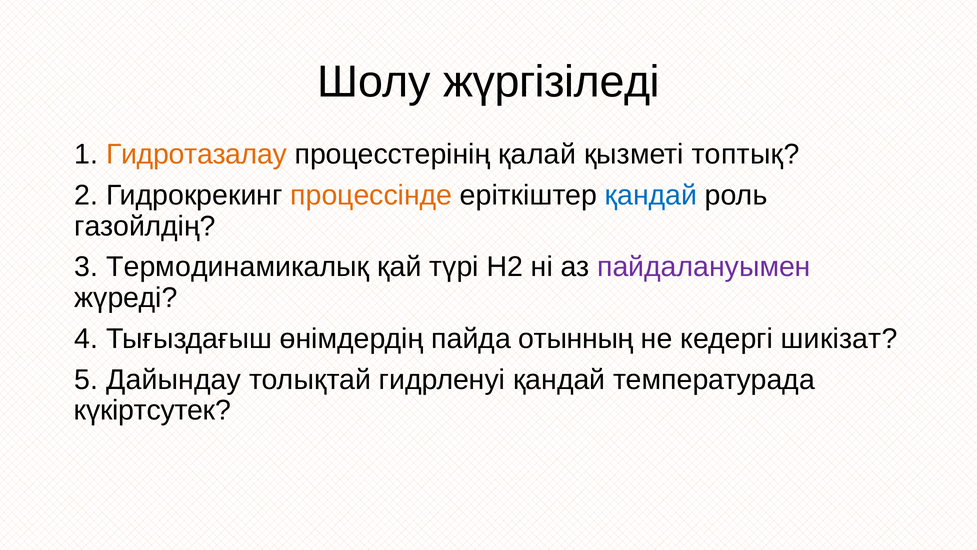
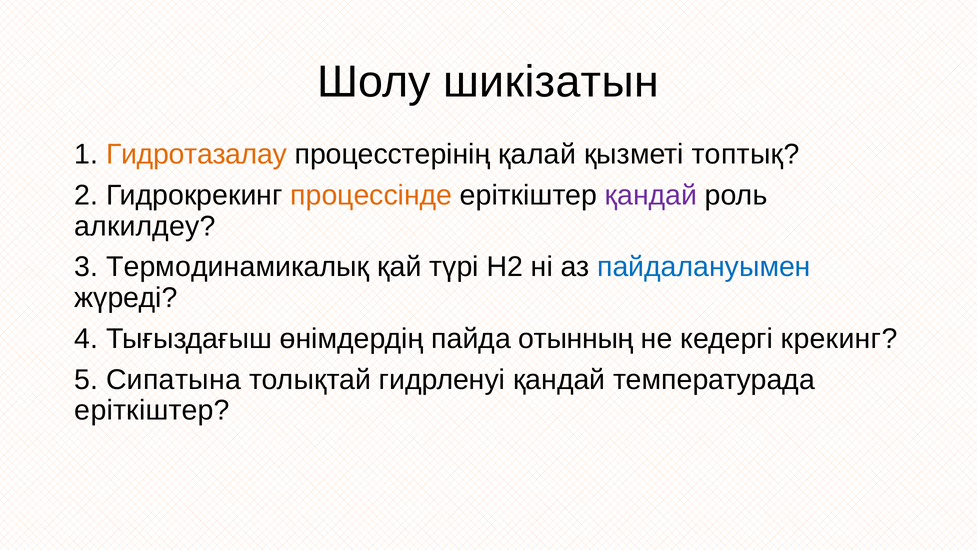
жүргізіледі: жүргізіледі -> шикізатын (551, 82)
қандай colour: blue -> purple (651, 195)
газойлдің: газойлдің -> алкилдеу (145, 226)
пайдалануымен colour: purple -> blue (704, 267)
шикізат: шикізат -> крекинг (839, 338)
Дайындау: Дайындау -> Сипатына (174, 379)
күкіртсутек: күкіртсутек -> еріткіштер (152, 410)
